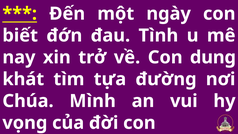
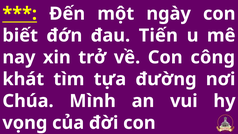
Tình: Tình -> Tiến (158, 35)
dung: dung -> công (213, 57)
